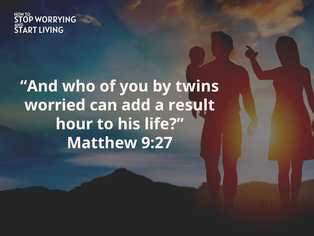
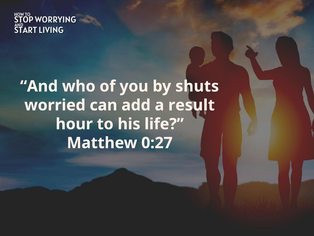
twins: twins -> shuts (197, 86)
9:27: 9:27 -> 0:27 (157, 143)
